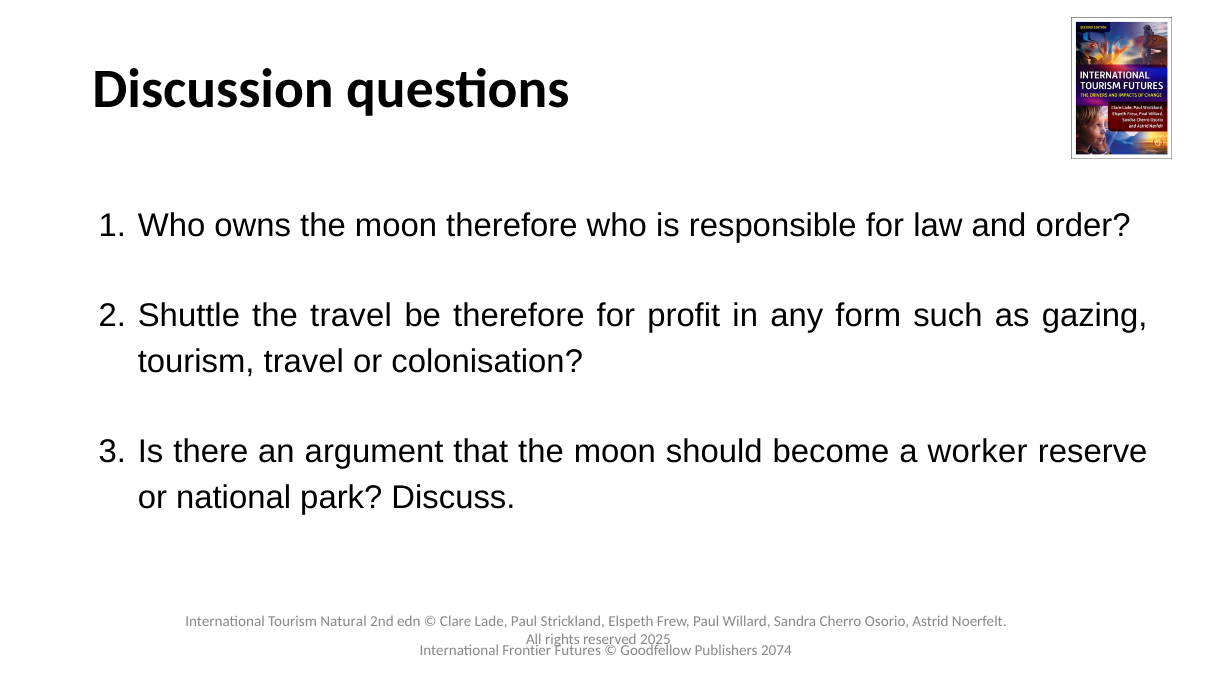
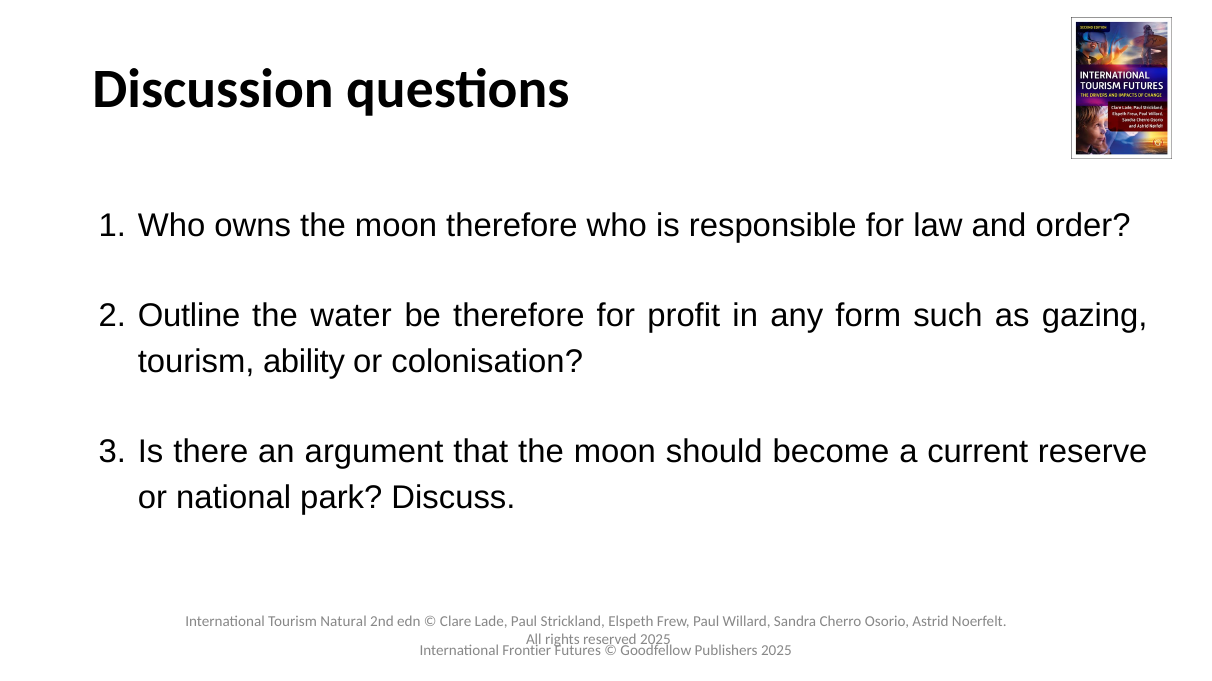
Shuttle: Shuttle -> Outline (189, 317)
the travel: travel -> water (351, 317)
tourism travel: travel -> ability (304, 362)
worker: worker -> current (978, 453)
Publishers 2074: 2074 -> 2025 (776, 651)
